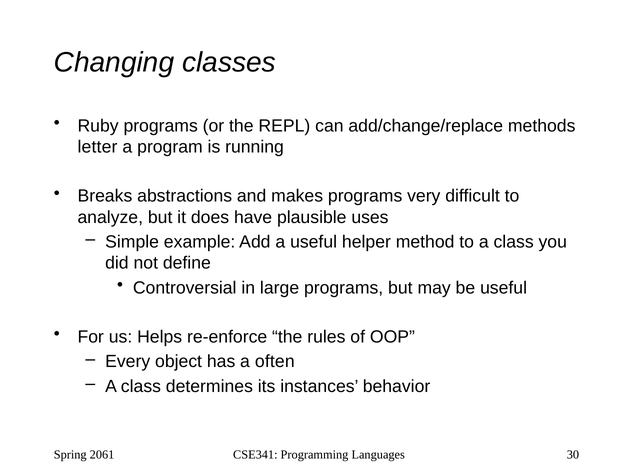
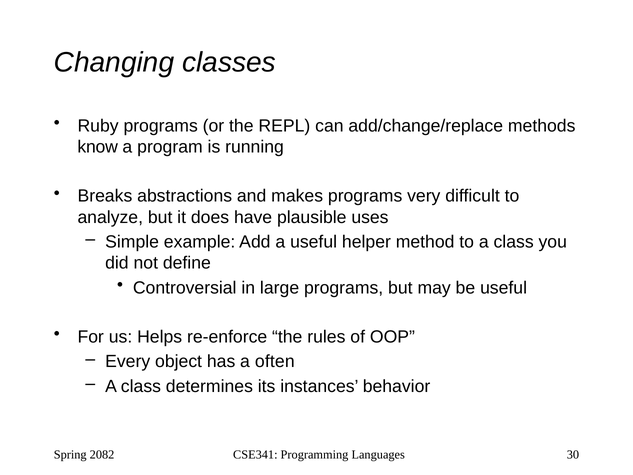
letter: letter -> know (98, 147)
2061: 2061 -> 2082 (102, 455)
